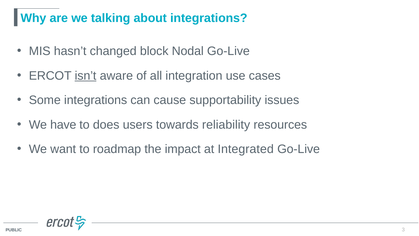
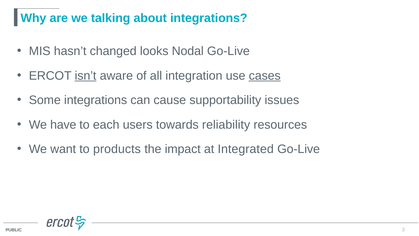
block: block -> looks (154, 51)
cases underline: none -> present (265, 76)
does: does -> each (106, 124)
roadmap: roadmap -> products (117, 149)
